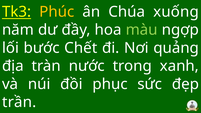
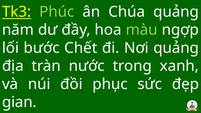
Phúc colour: yellow -> light green (57, 12)
Chúa xuống: xuống -> quảng (176, 12)
trần: trần -> gian (19, 102)
